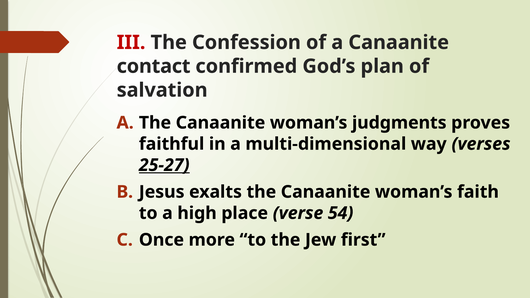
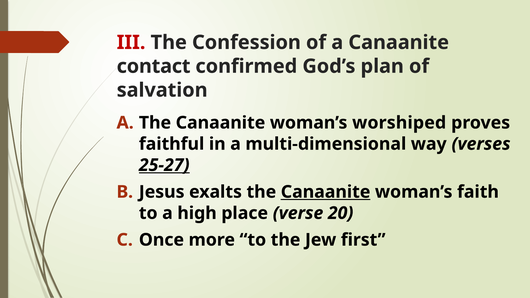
judgments: judgments -> worshiped (399, 123)
Canaanite underline: none -> present (326, 192)
54: 54 -> 20 (341, 213)
